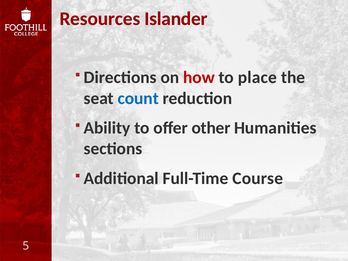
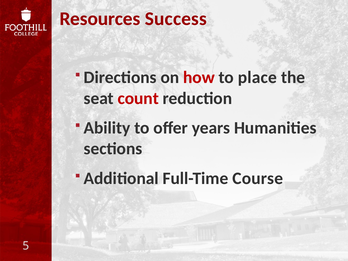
Islander: Islander -> Success (176, 19)
count colour: blue -> red (138, 98)
other: other -> years (211, 128)
